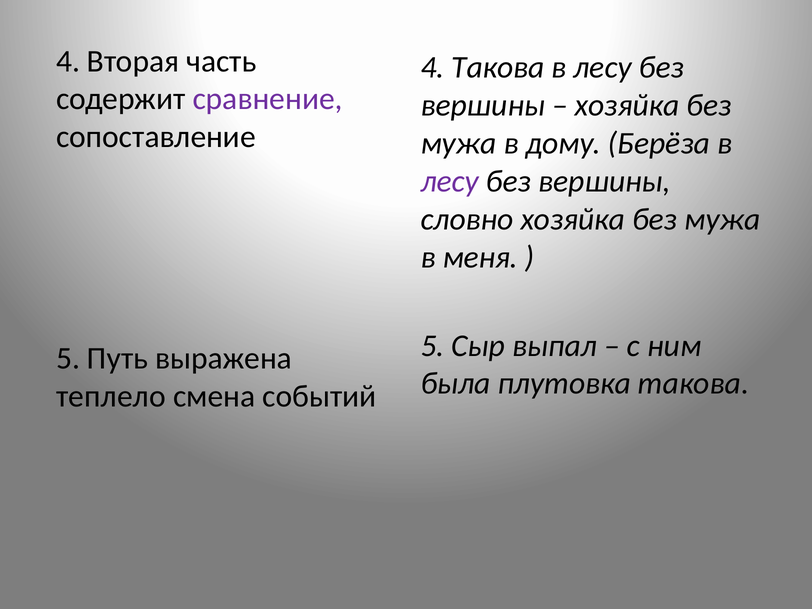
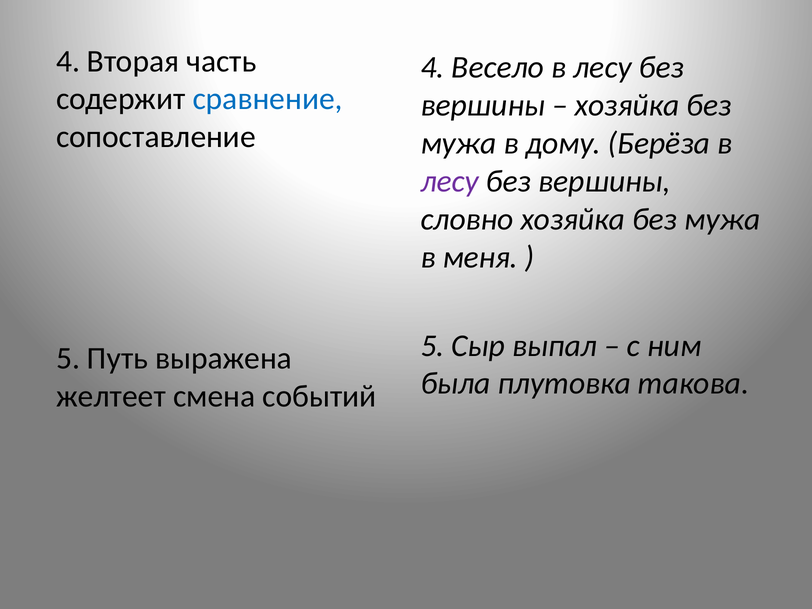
4 Такова: Такова -> Весело (498, 68)
сравнение colour: purple -> blue (268, 99)
теплело: теплело -> желтеет (111, 396)
